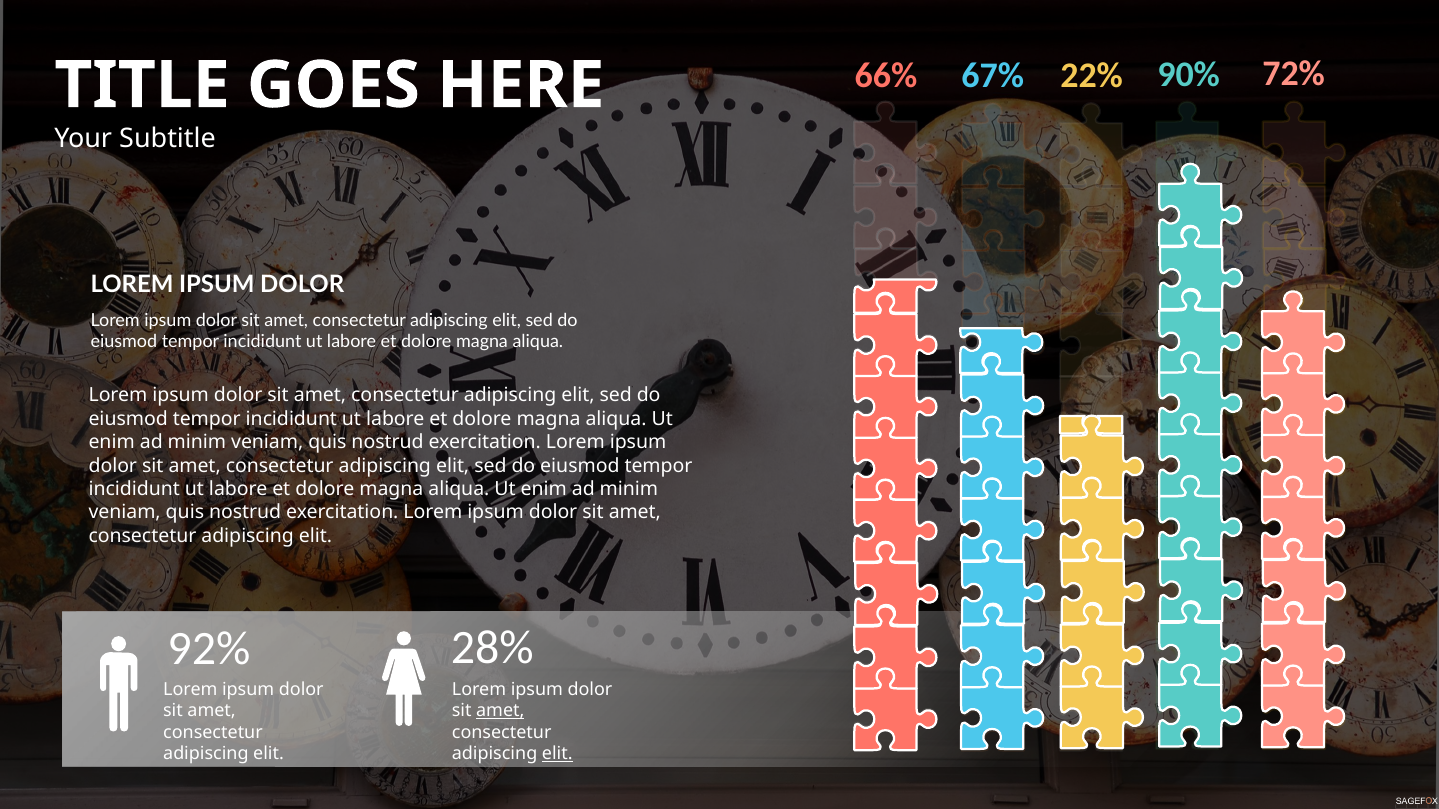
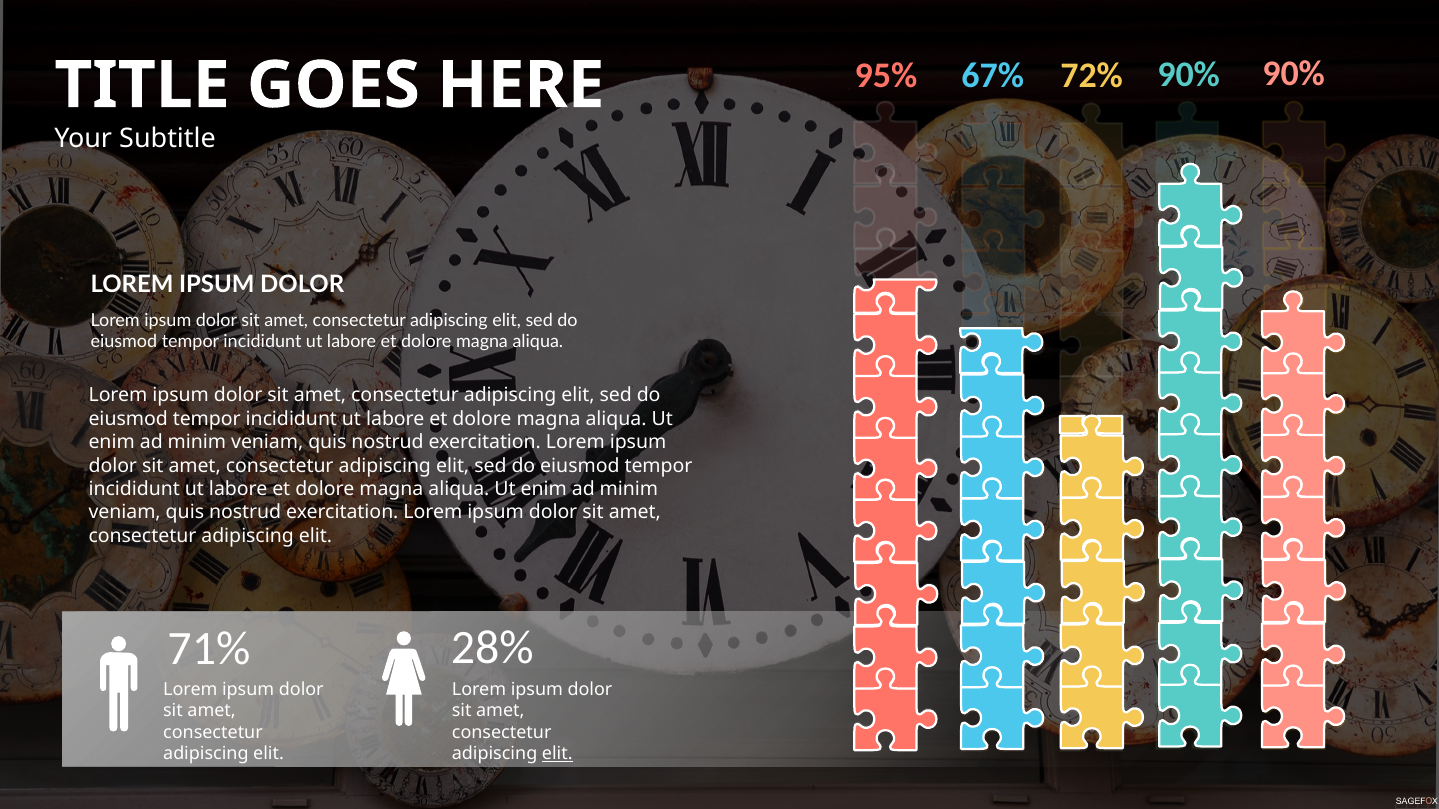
72%: 72% -> 90% (1294, 74)
66%: 66% -> 95% (886, 75)
22%: 22% -> 72% (1092, 75)
92%: 92% -> 71% (209, 649)
amet underline: present -> none (500, 711)
